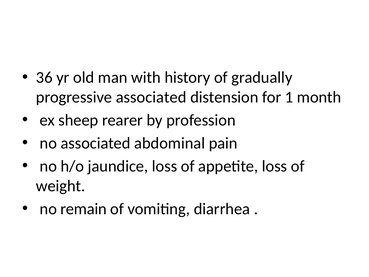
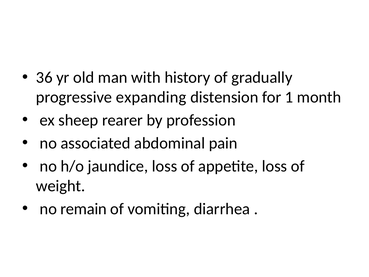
progressive associated: associated -> expanding (151, 97)
